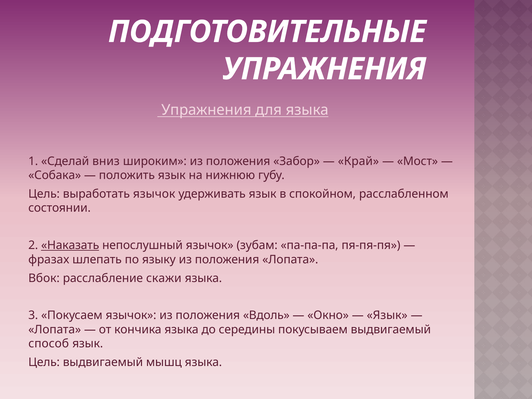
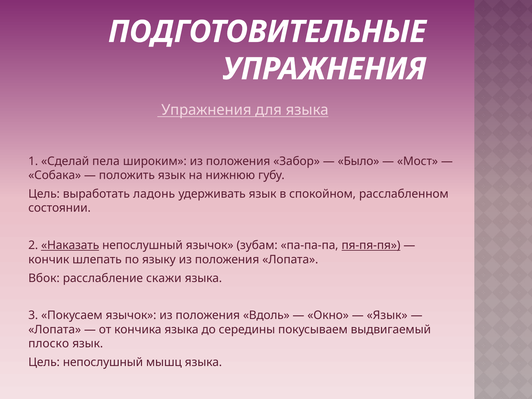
вниз: вниз -> пела (106, 161)
Край: Край -> Было (359, 161)
выработать язычок: язычок -> ладонь (154, 194)
пя-пя-пя underline: none -> present (371, 245)
фразах: фразах -> кончик (49, 260)
способ: способ -> плоско (49, 344)
Цель выдвигаемый: выдвигаемый -> непослушный (103, 362)
